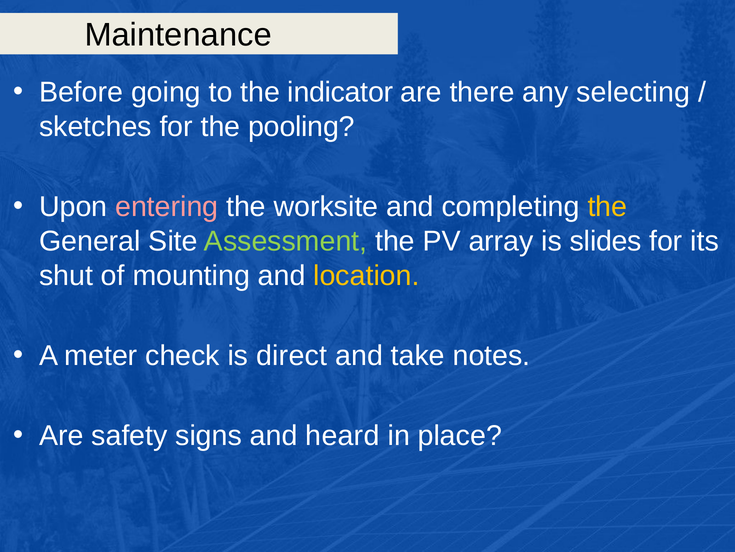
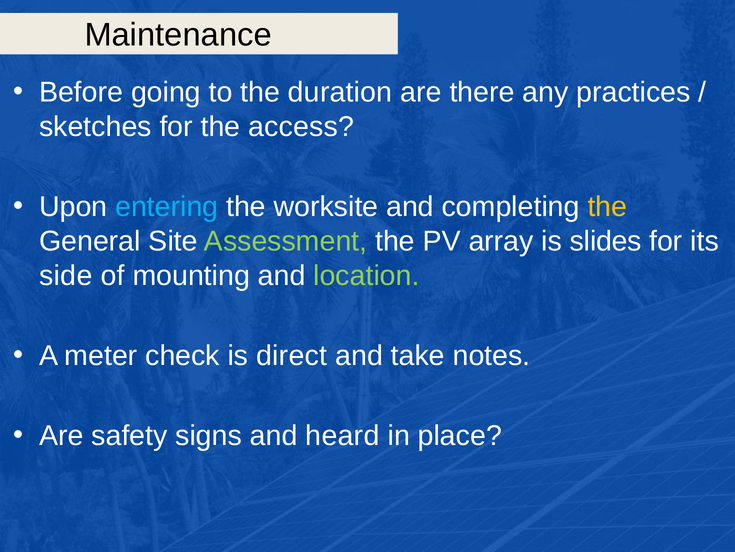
indicator: indicator -> duration (340, 92)
selecting: selecting -> practices (633, 92)
pooling: pooling -> access (301, 127)
entering colour: pink -> light blue (167, 207)
shut: shut -> side (66, 275)
location colour: yellow -> light green (366, 275)
